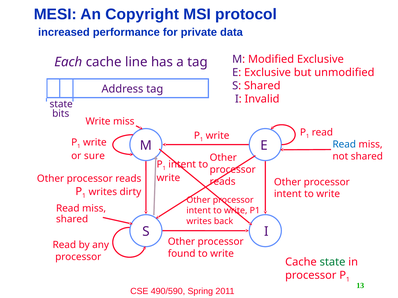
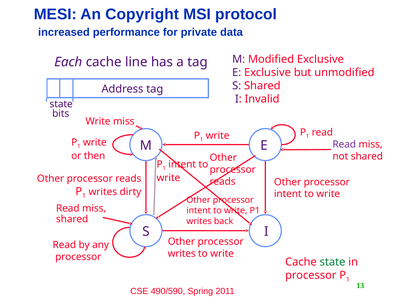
Read colour: blue -> purple (344, 145)
sure: sure -> then (95, 156)
found: found -> writes (182, 254)
